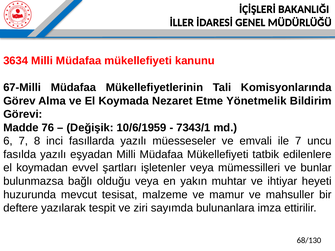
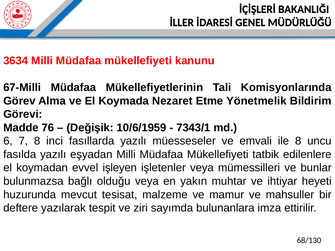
ile 7: 7 -> 8 (298, 141)
şartları: şartları -> işleyen (120, 168)
